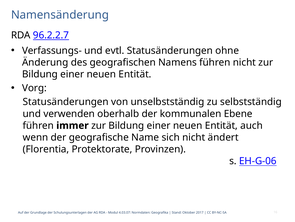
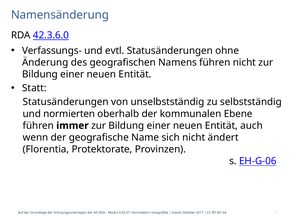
96.2.2.7: 96.2.2.7 -> 42.3.6.0 (51, 35)
Vorg: Vorg -> Statt (34, 88)
verwenden: verwenden -> normierten (69, 113)
